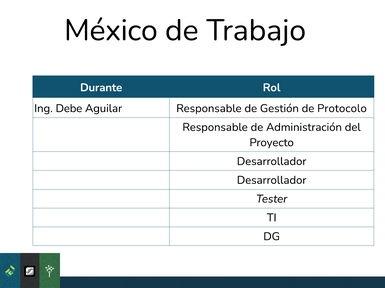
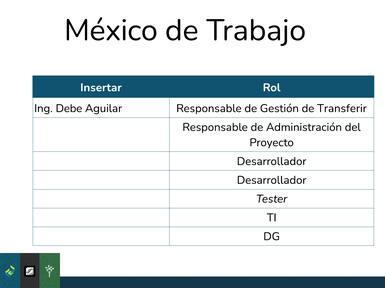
Durante: Durante -> Insertar (101, 88)
Protocolo: Protocolo -> Transferir (342, 109)
